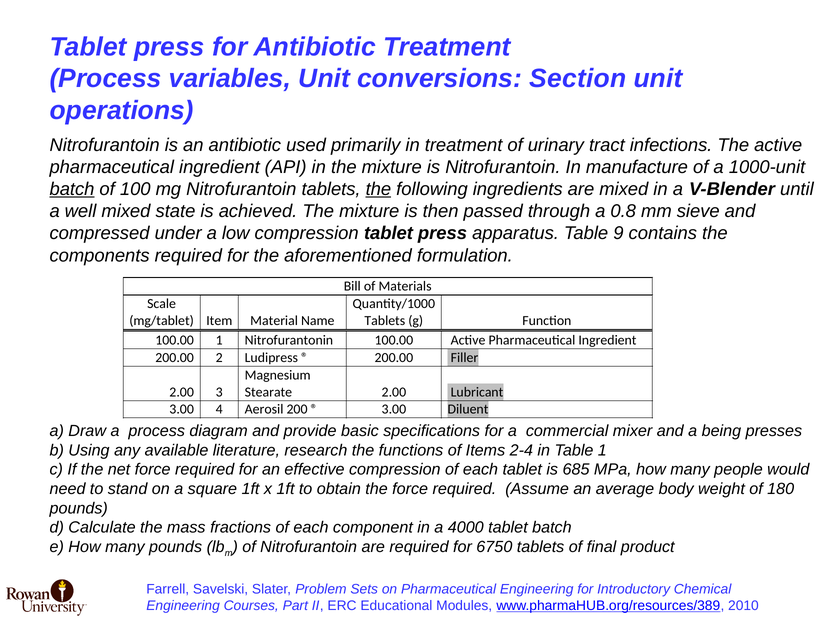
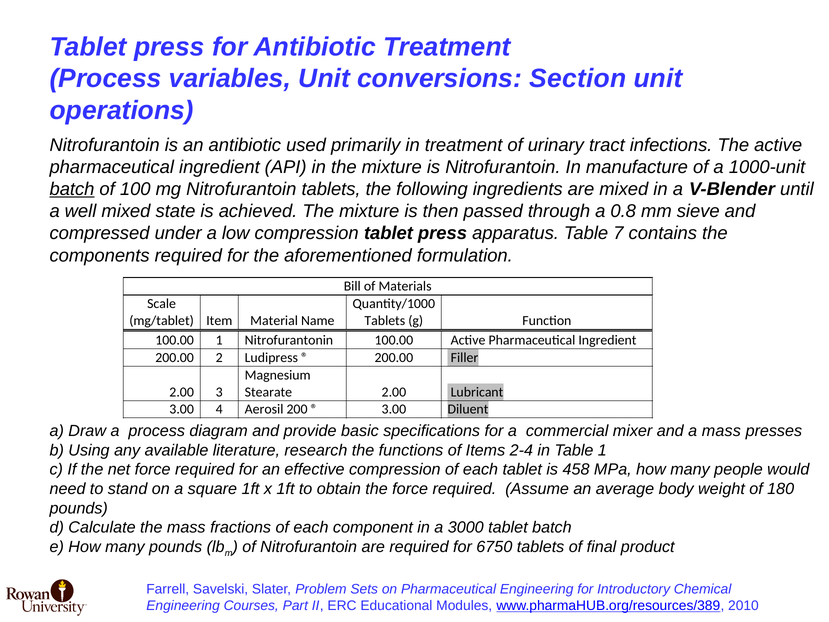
the underline: present -> none (378, 189)
9: 9 -> 7 (618, 233)
a being: being -> mass (721, 431)
685: 685 -> 458 (576, 469)
4000: 4000 -> 3000 (466, 527)
